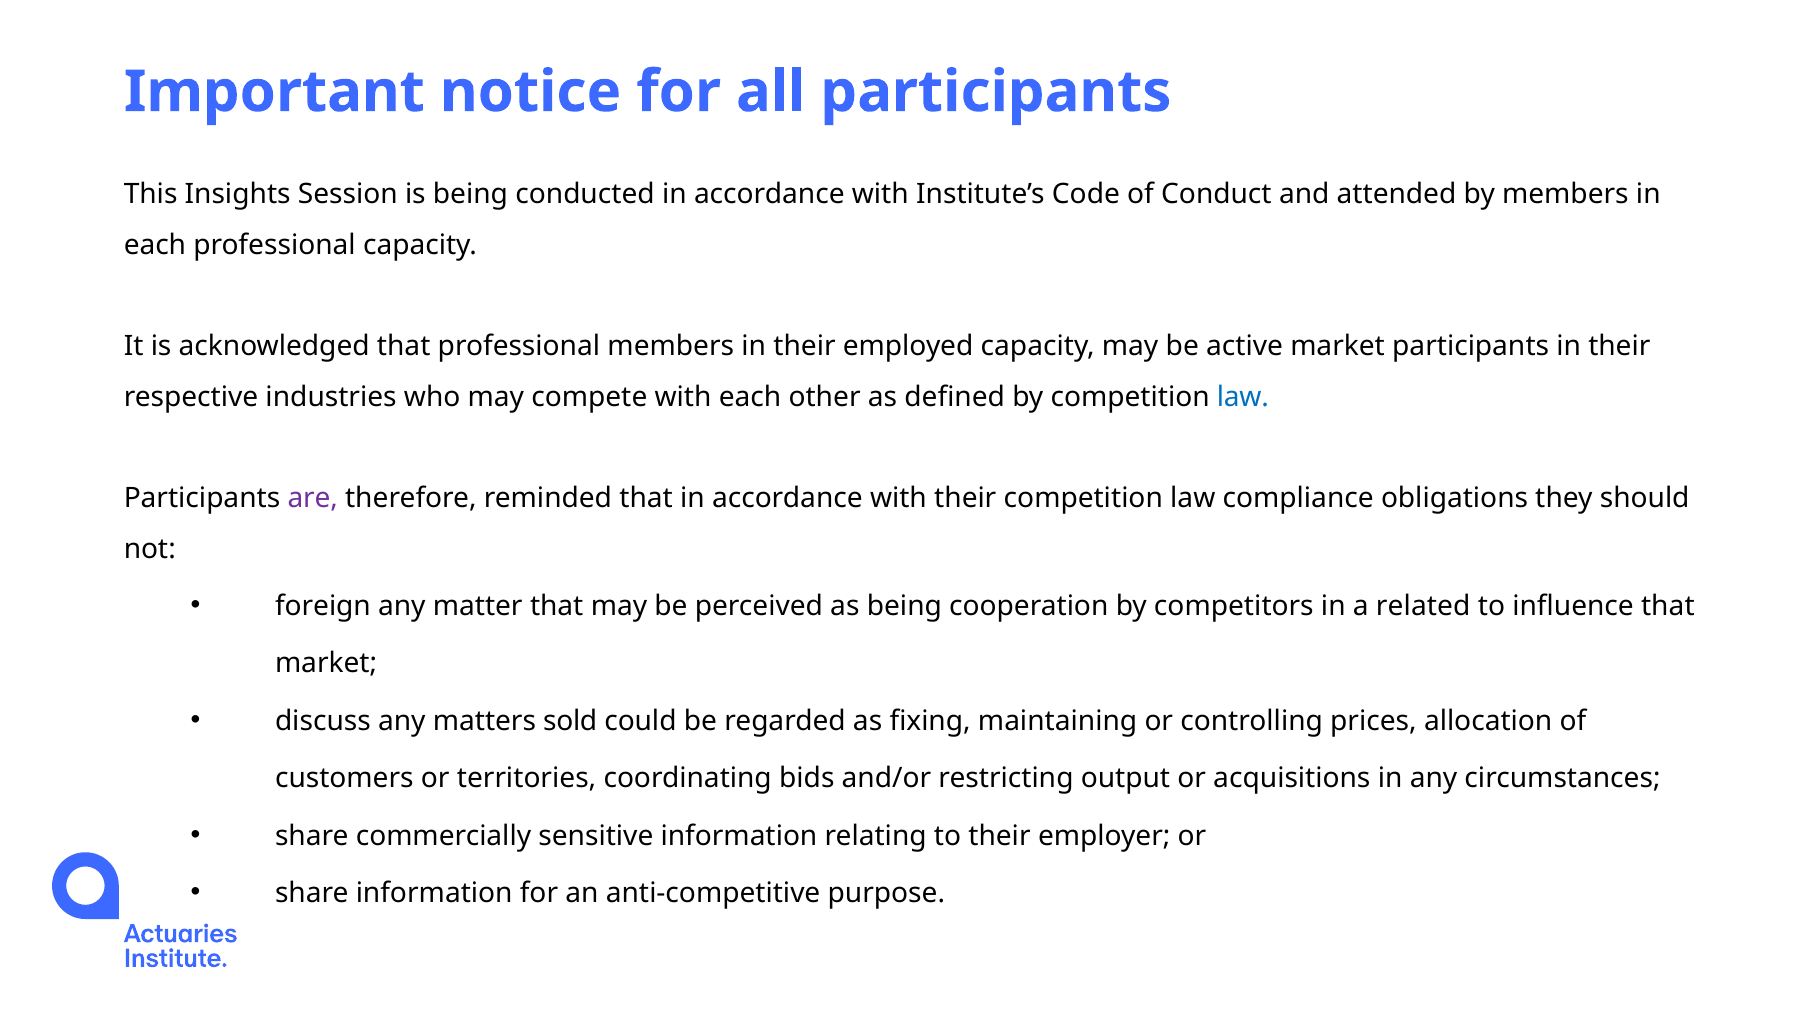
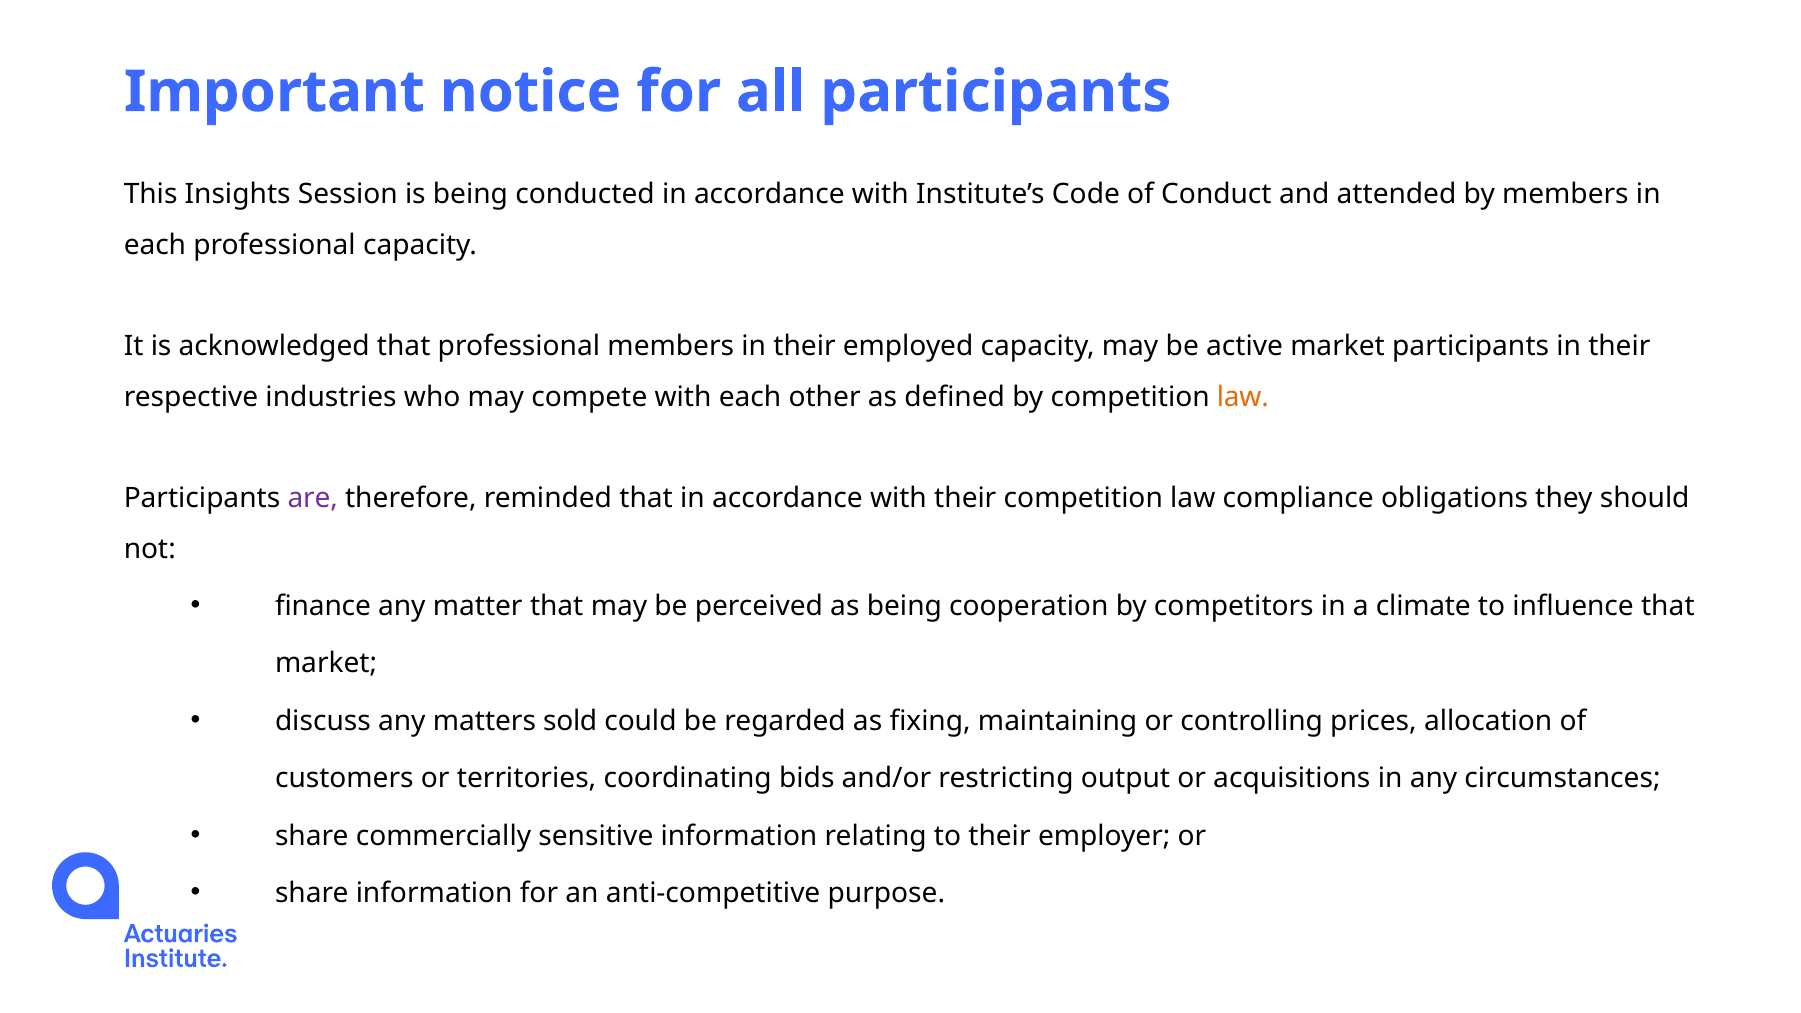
law colour: blue -> orange (1243, 397)
foreign: foreign -> finance (323, 606)
related: related -> climate (1423, 606)
